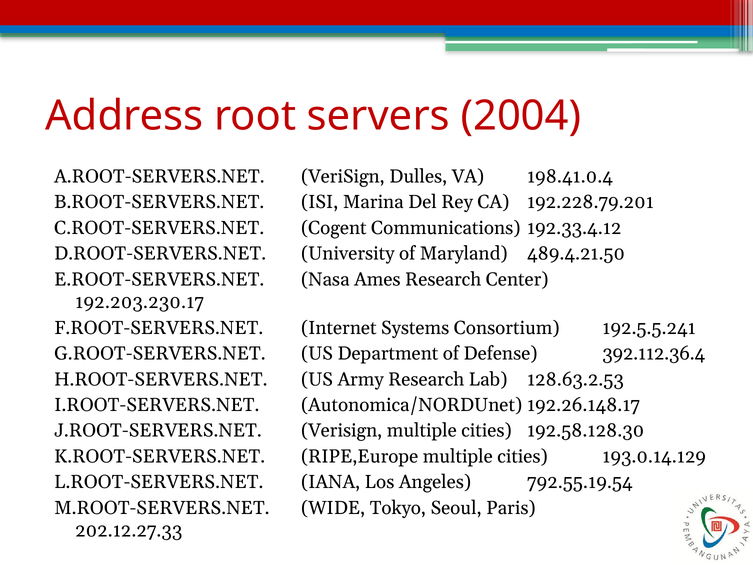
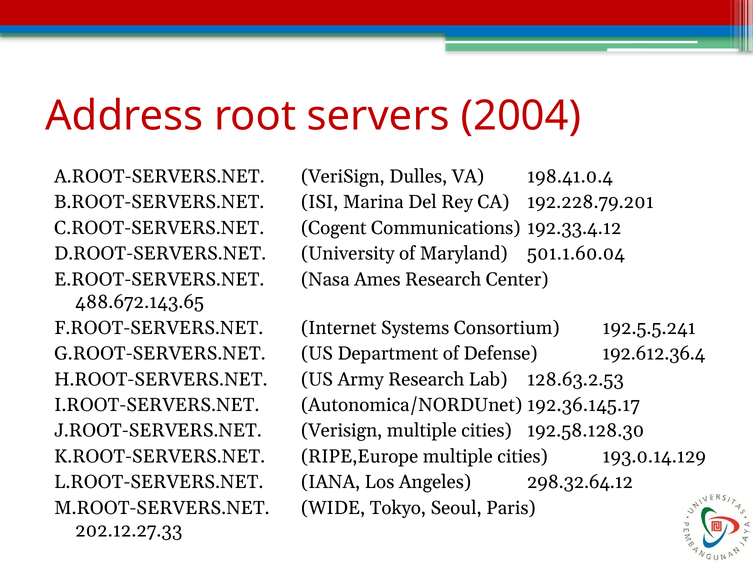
489.4.21.50: 489.4.21.50 -> 501.1.60.04 (576, 254)
192.203.230.17: 192.203.230.17 -> 488.672.143.65 (140, 302)
392.112.36.4: 392.112.36.4 -> 192.612.36.4 (654, 353)
192.26.148.17: 192.26.148.17 -> 192.36.145.17 (583, 405)
792.55.19.54: 792.55.19.54 -> 298.32.64.12 (580, 482)
